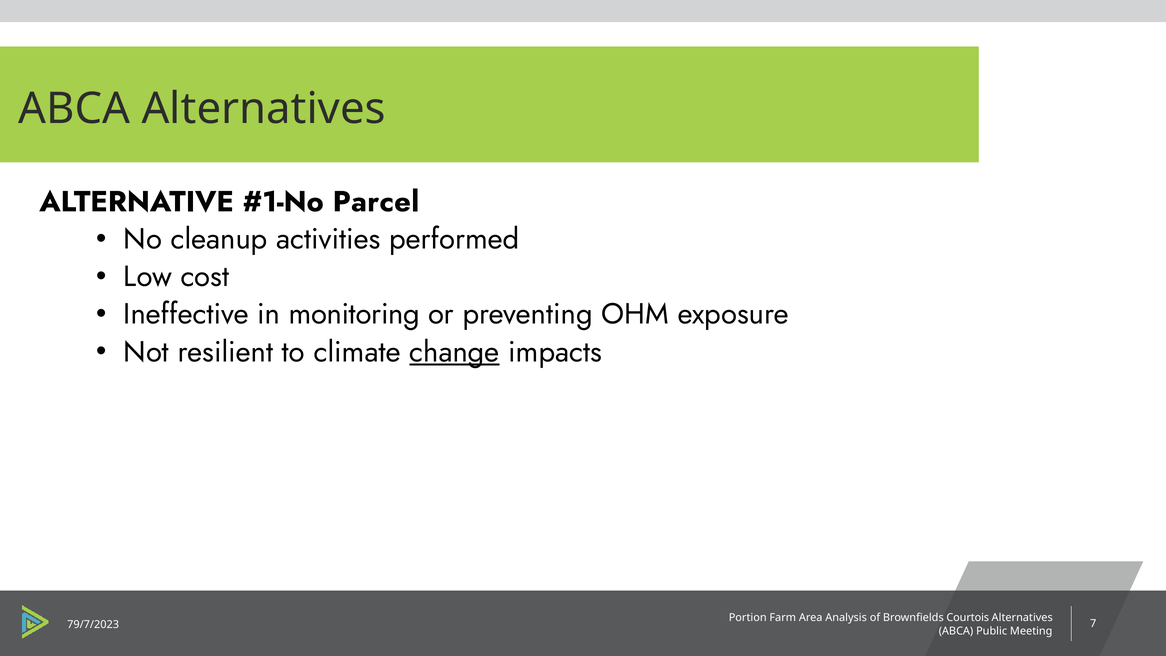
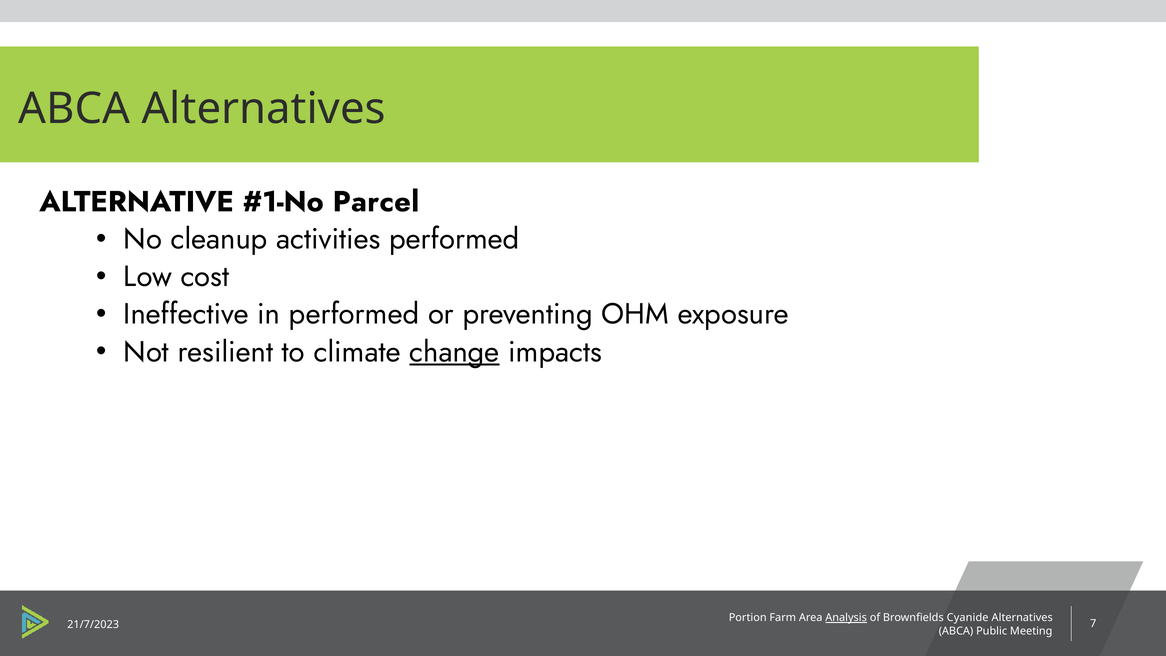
in monitoring: monitoring -> performed (354, 314)
Analysis underline: none -> present (846, 618)
Courtois: Courtois -> Cyanide (968, 618)
79/7/2023: 79/7/2023 -> 21/7/2023 (93, 624)
